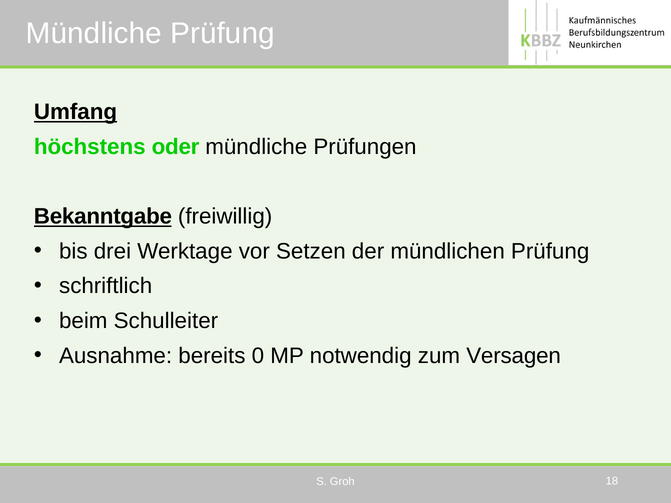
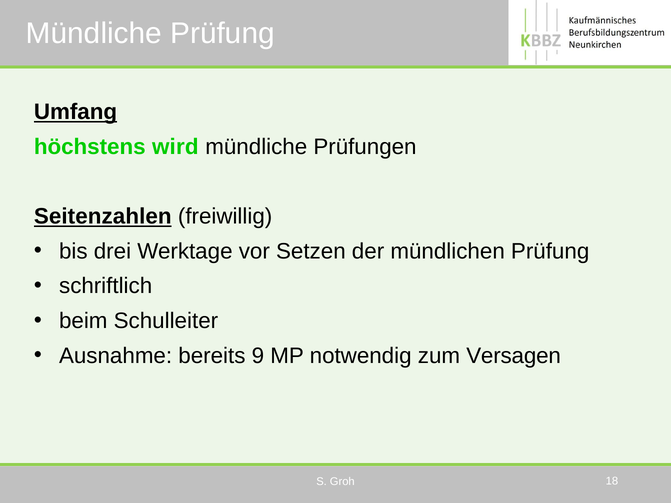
oder: oder -> wird (175, 147)
Bekanntgabe: Bekanntgabe -> Seitenzahlen (103, 217)
0: 0 -> 9 (258, 356)
